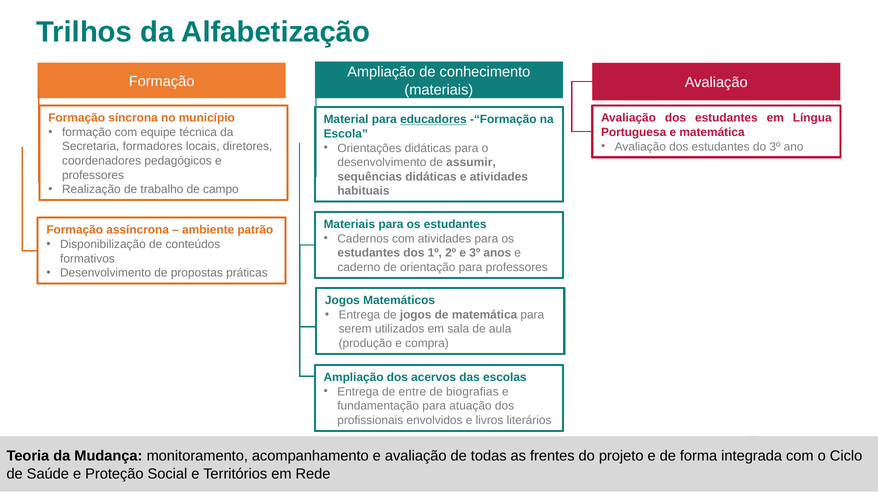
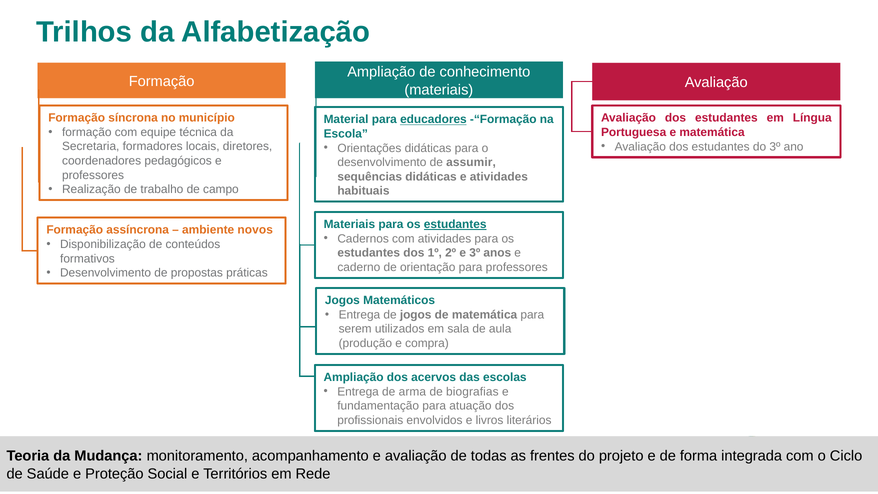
estudantes underline: none -> present (455, 224)
patrão: patrão -> novos (255, 230)
entre: entre -> arma (412, 392)
